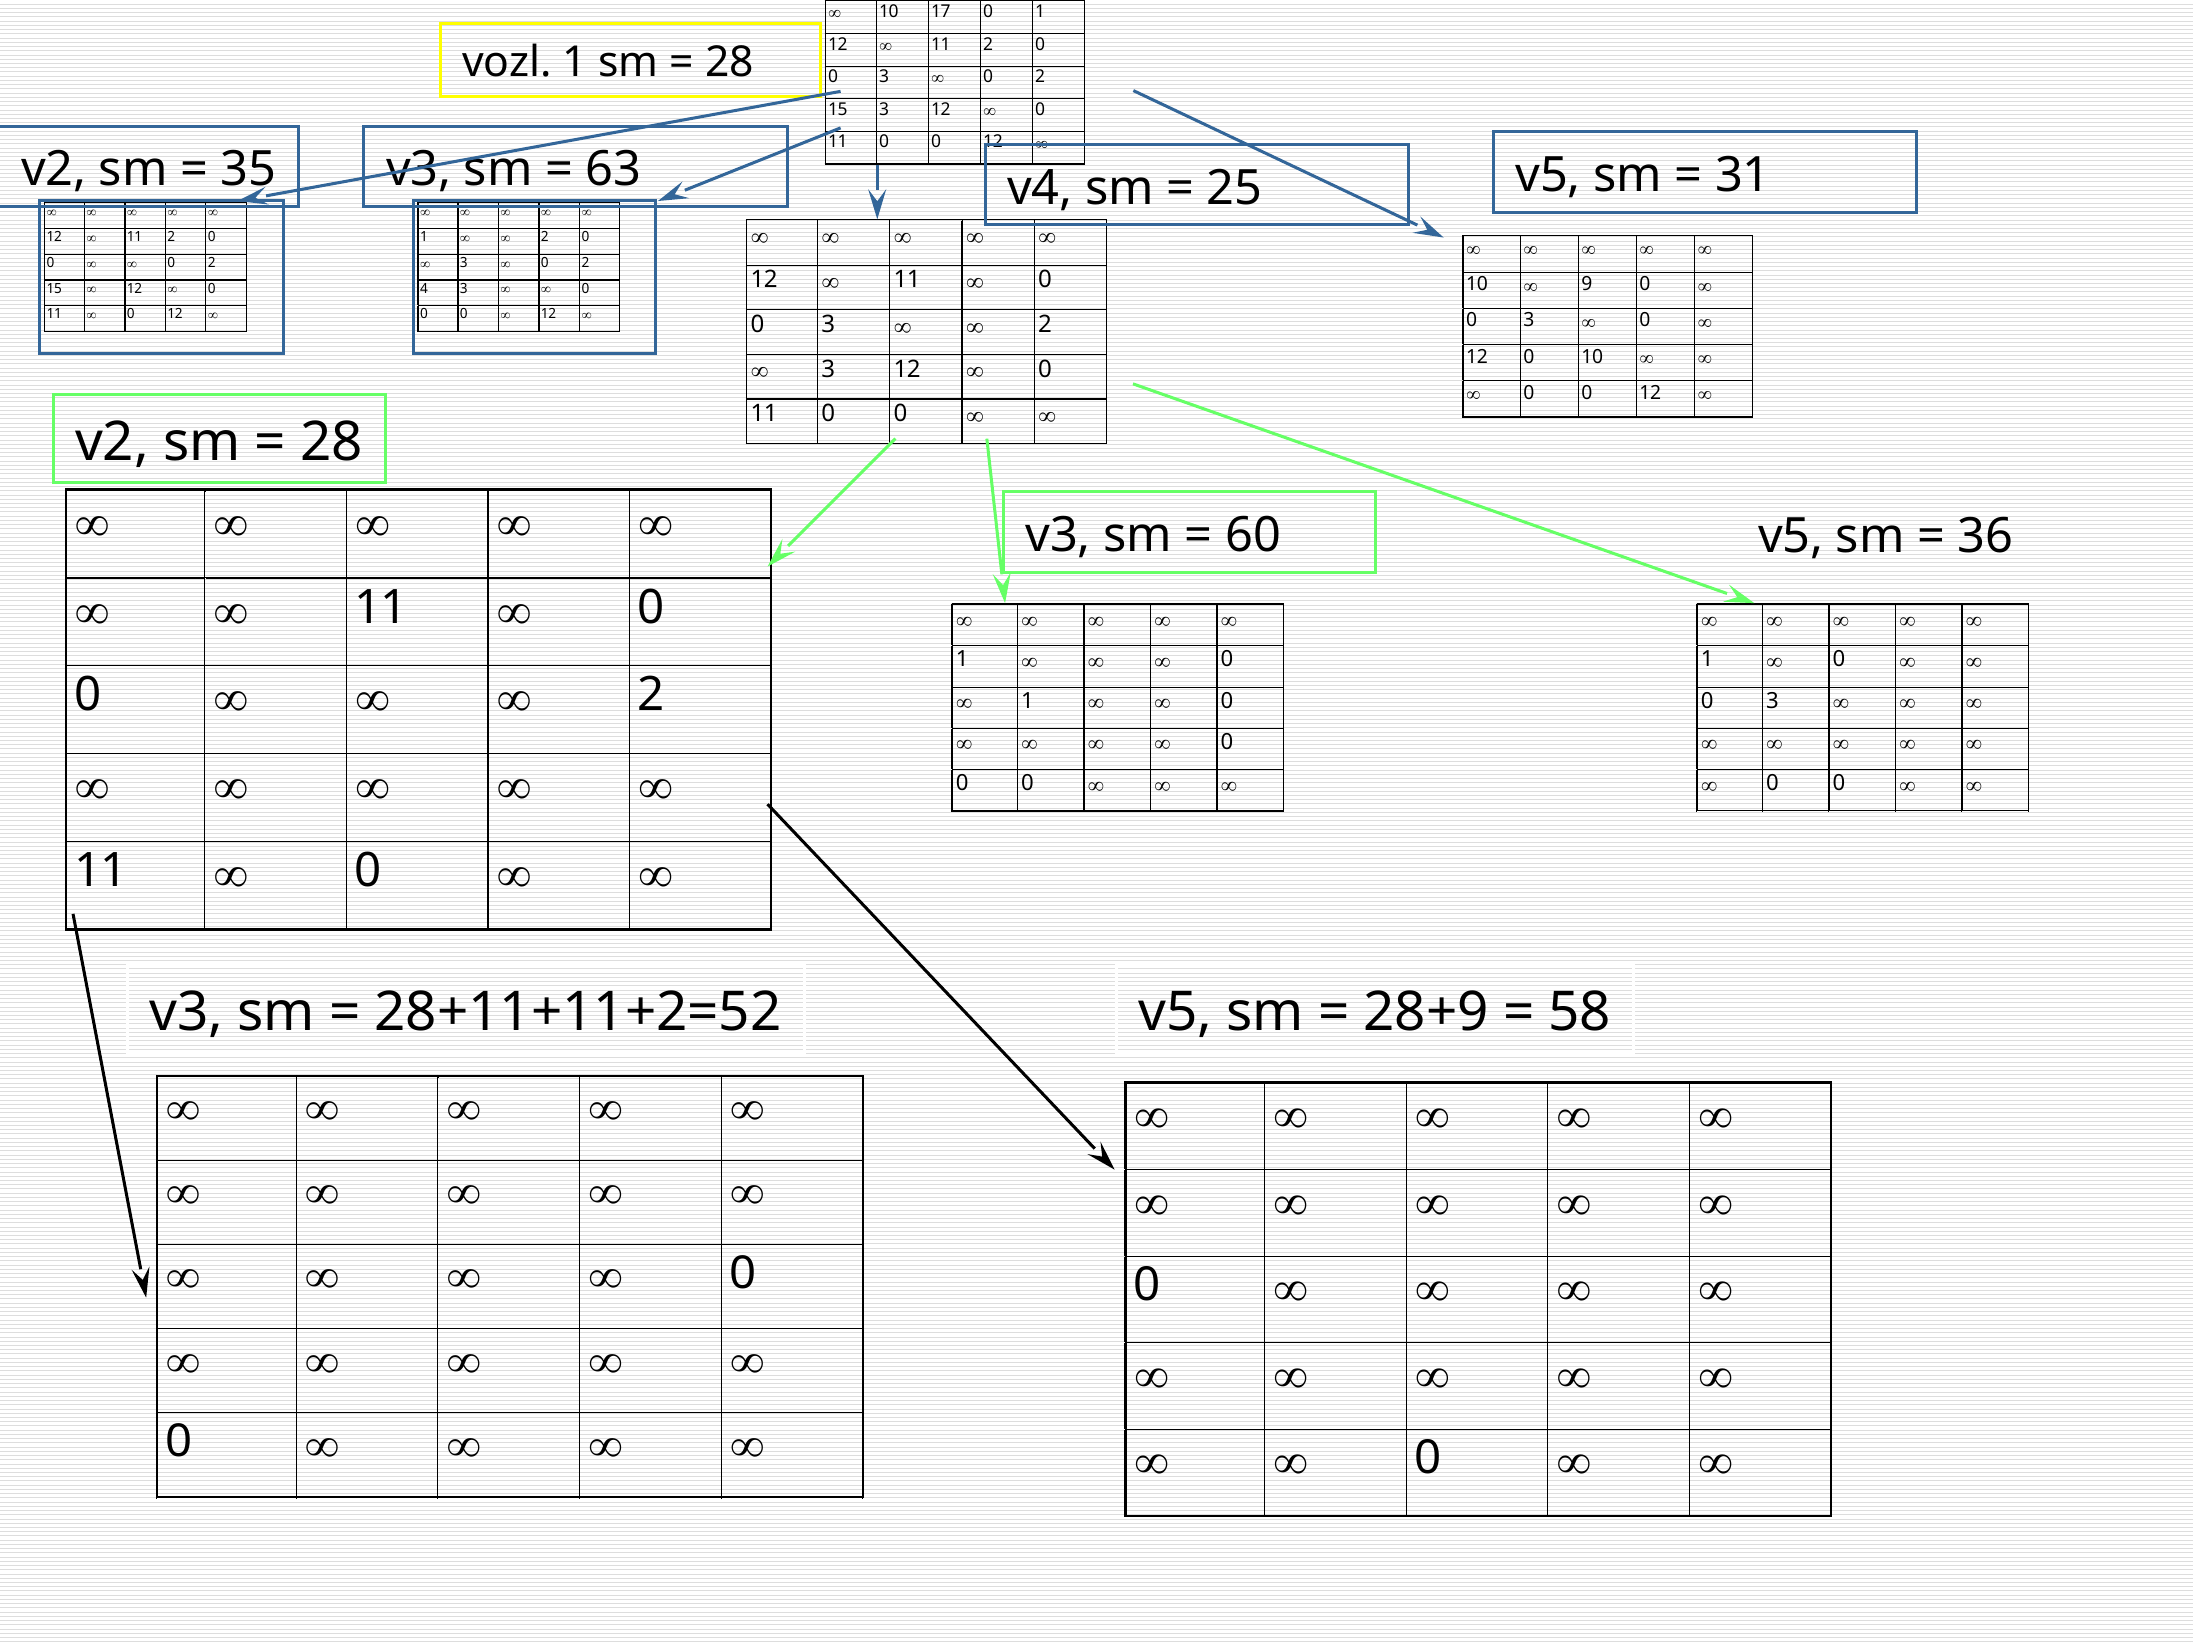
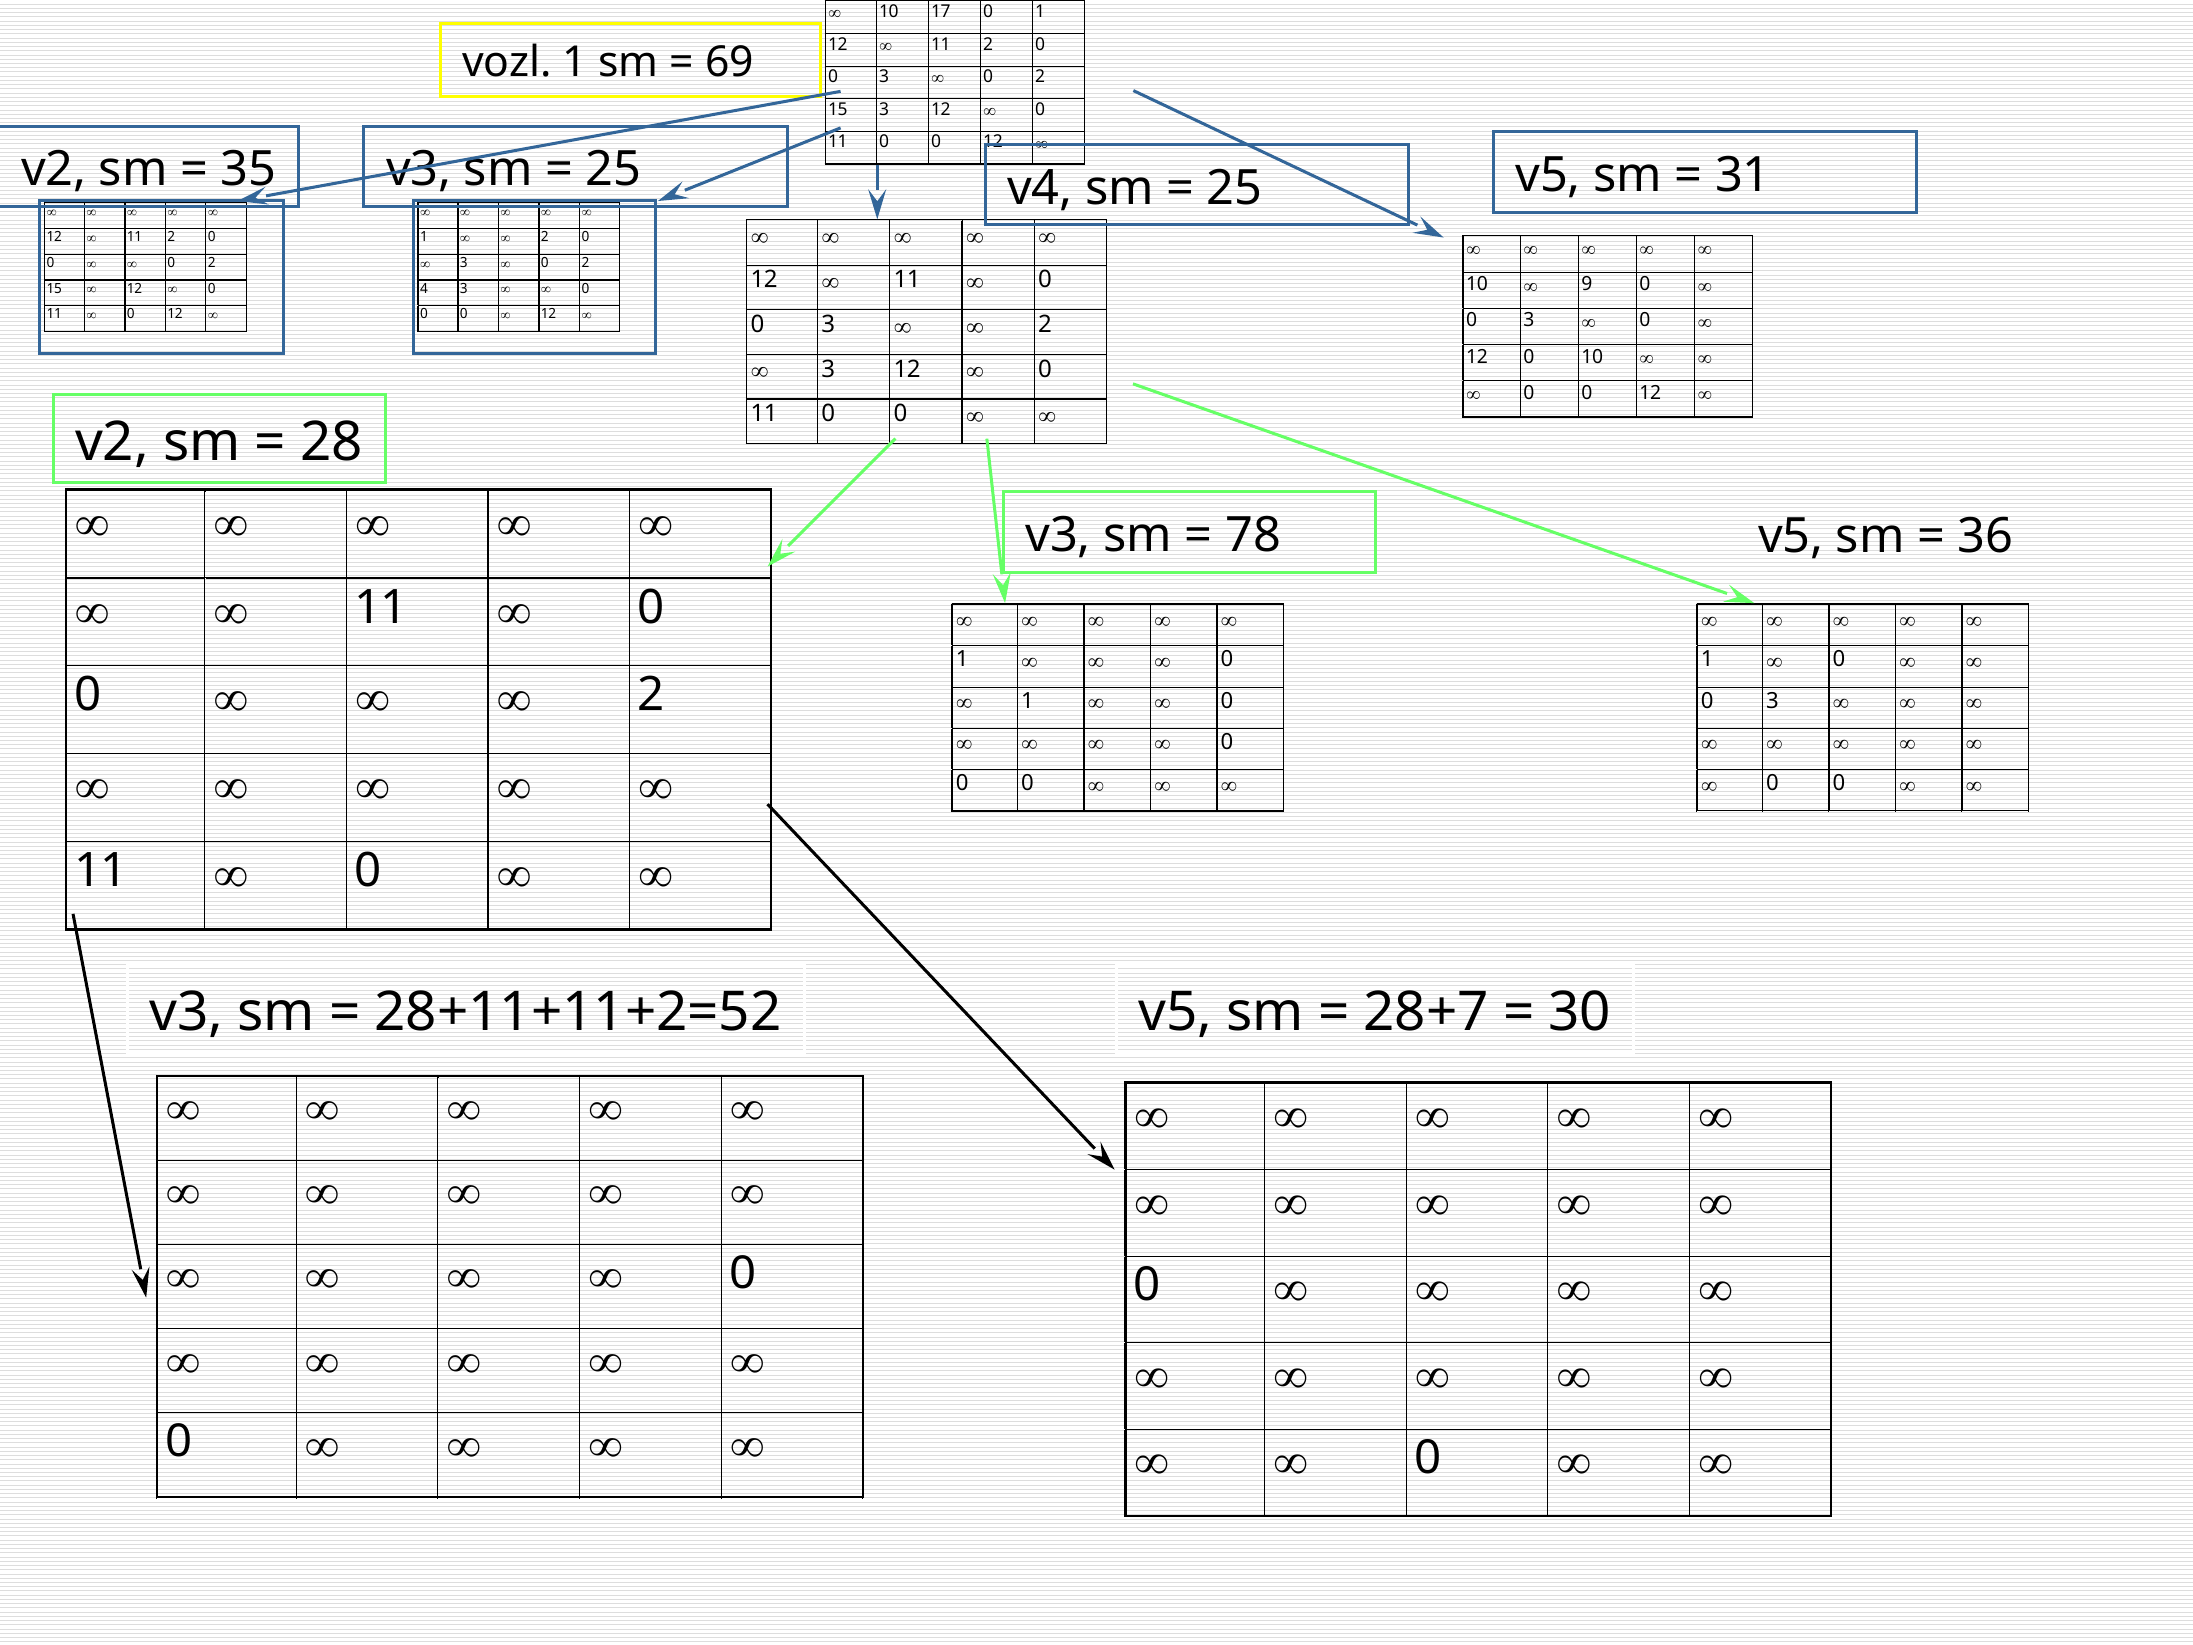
28: 28 -> 69 (730, 63)
63: 63 -> 25 (613, 170)
60: 60 -> 78 (1253, 535)
28+9: 28+9 -> 28+7 (1426, 1012)
58: 58 -> 30 (1580, 1012)
